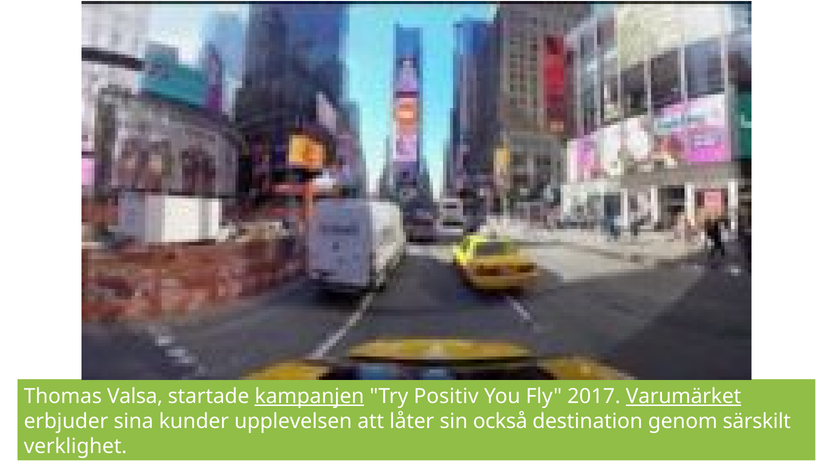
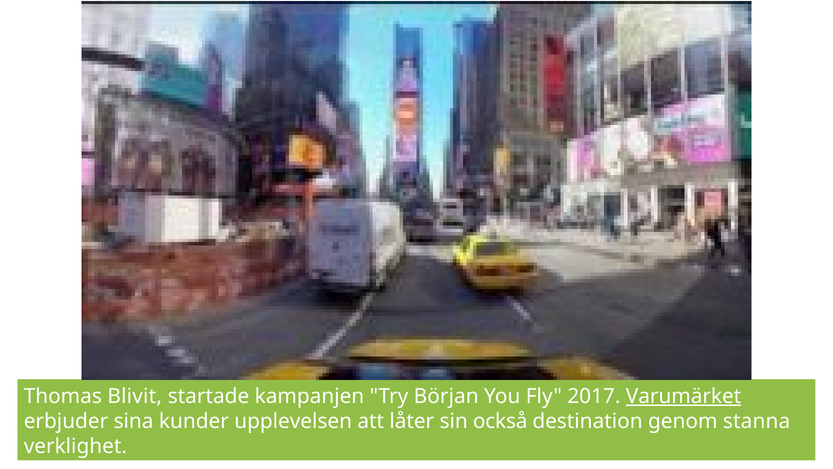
Valsa: Valsa -> Blivit (135, 396)
kampanjen underline: present -> none (309, 396)
Positiv: Positiv -> Början (446, 396)
särskilt: särskilt -> stanna (757, 421)
